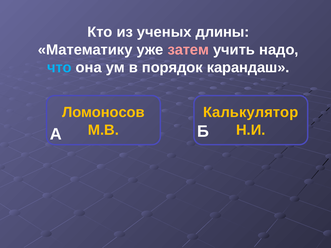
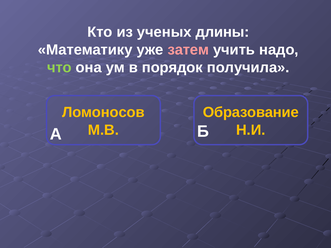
что colour: light blue -> light green (59, 67)
карандаш: карандаш -> получила (248, 67)
Калькулятор: Калькулятор -> Образование (251, 112)
